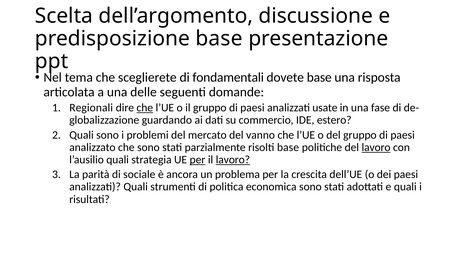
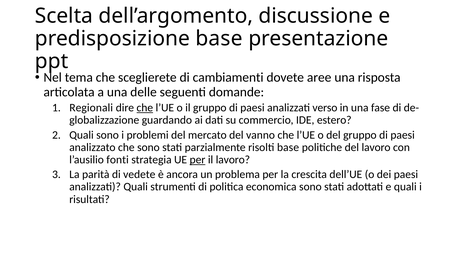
fondamentali: fondamentali -> cambiamenti (228, 77)
dovete base: base -> aree (319, 77)
usate: usate -> verso (325, 108)
lavoro underline: present -> none (376, 147)
l’ausilio quali: quali -> fonti (118, 159)
lavoro underline: present -> none (233, 159)
sociale: sociale -> vedete (139, 174)
